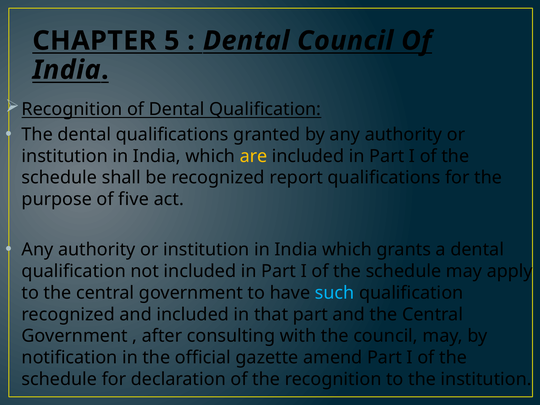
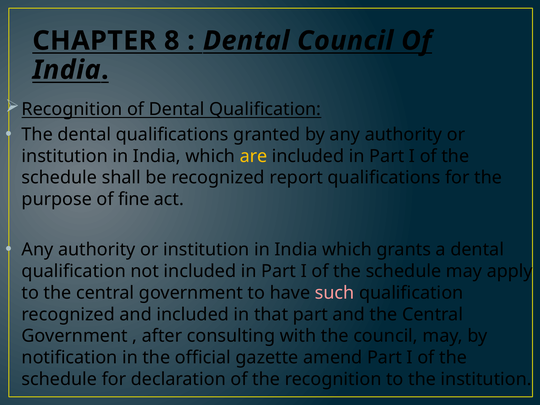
5: 5 -> 8 (172, 41)
five: five -> fine (134, 199)
such colour: light blue -> pink (335, 293)
